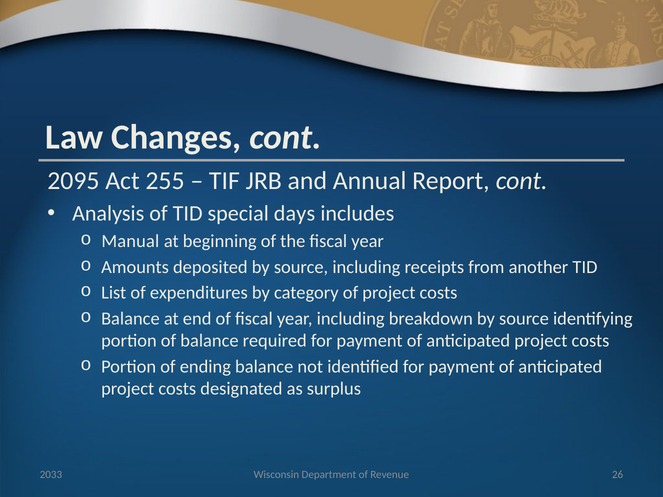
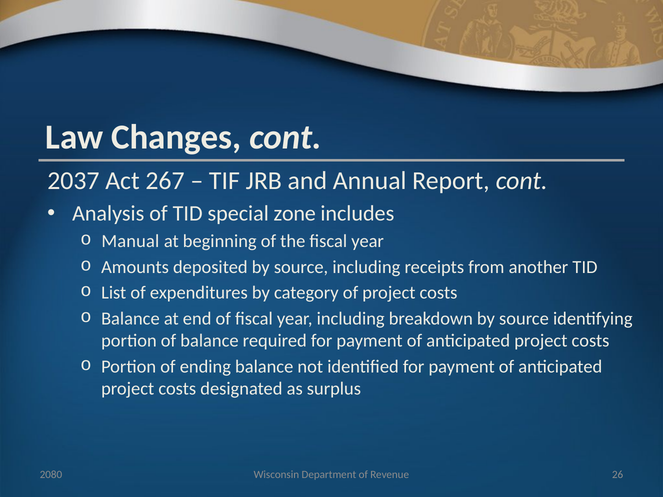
2095: 2095 -> 2037 (73, 181)
255: 255 -> 267 (165, 181)
days: days -> zone (295, 214)
2033: 2033 -> 2080 (51, 475)
